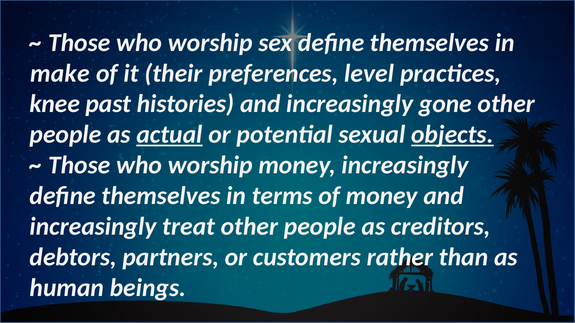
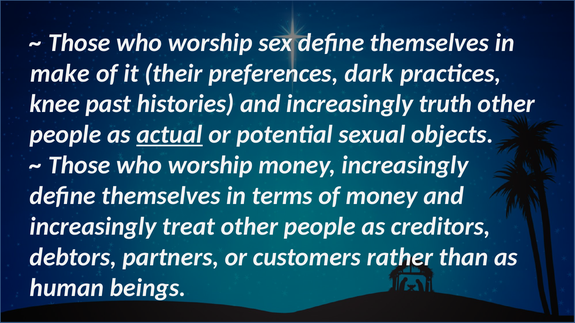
level: level -> dark (369, 73)
gone: gone -> truth (445, 104)
objects underline: present -> none (452, 135)
